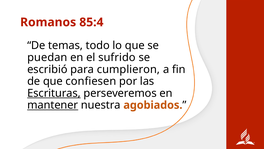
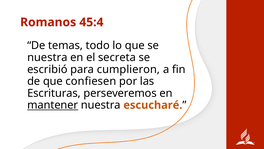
85:4: 85:4 -> 45:4 (91, 22)
puedan: puedan -> nuestra (47, 57)
sufrido: sufrido -> secreta (117, 57)
Escrituras underline: present -> none (54, 93)
agobiados: agobiados -> escucharé (153, 105)
